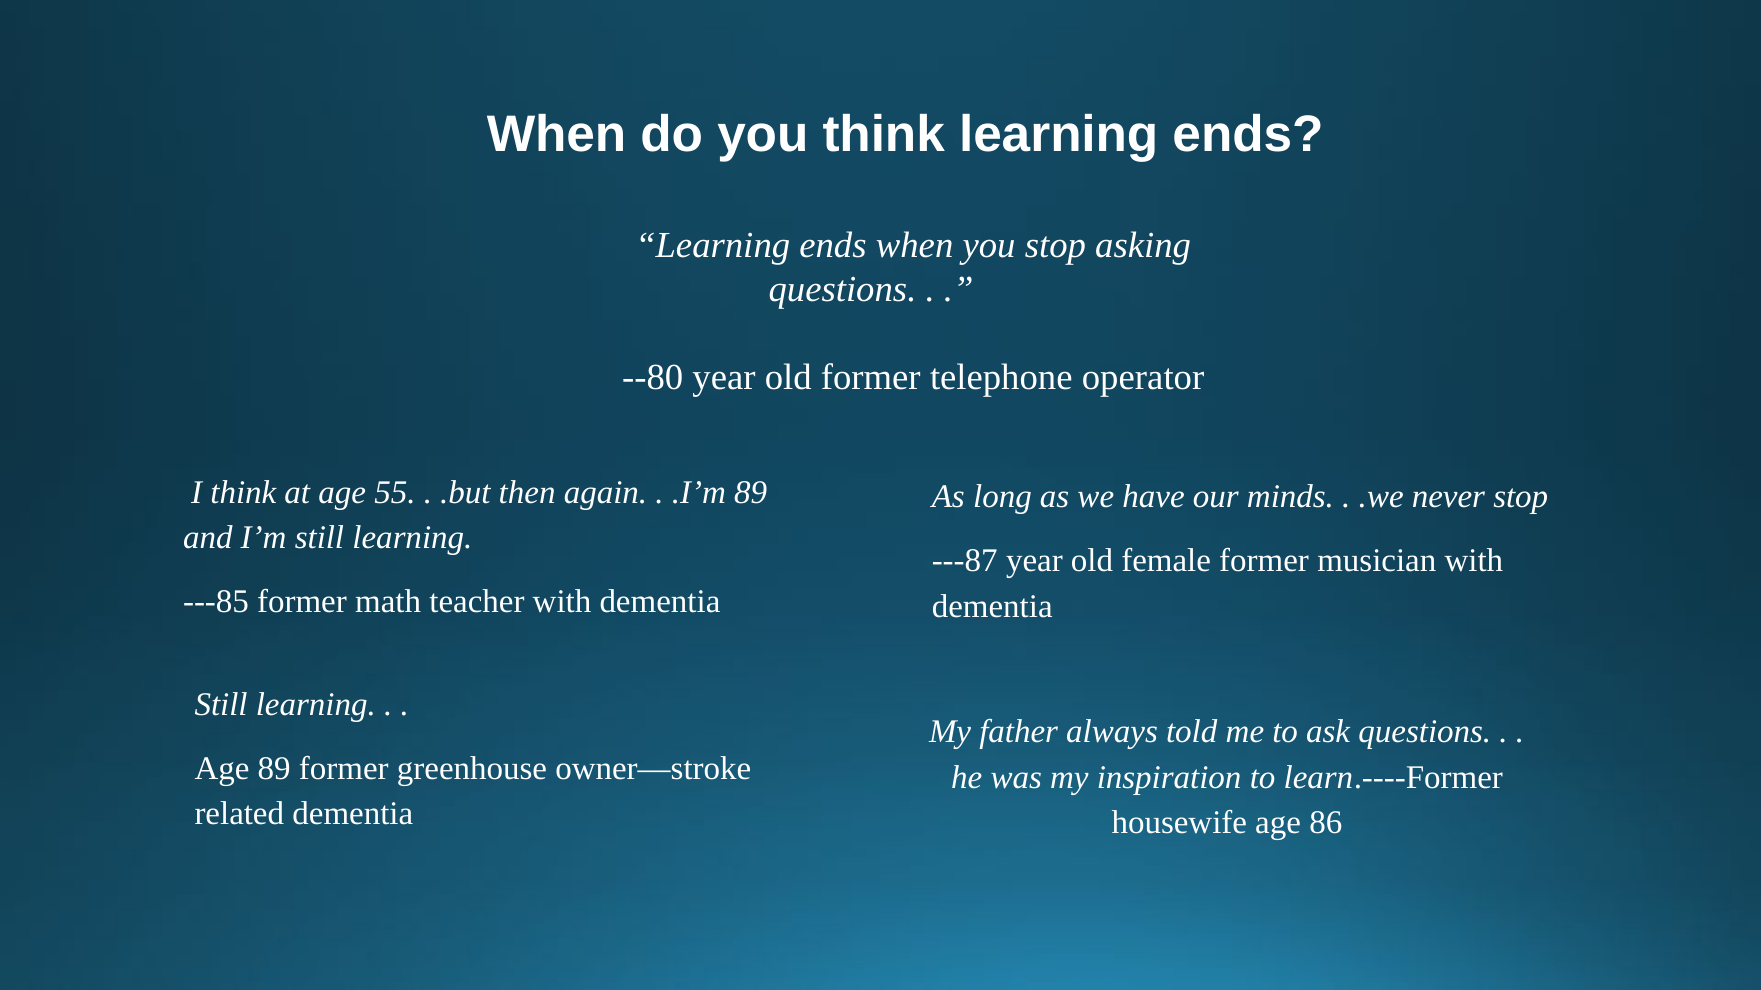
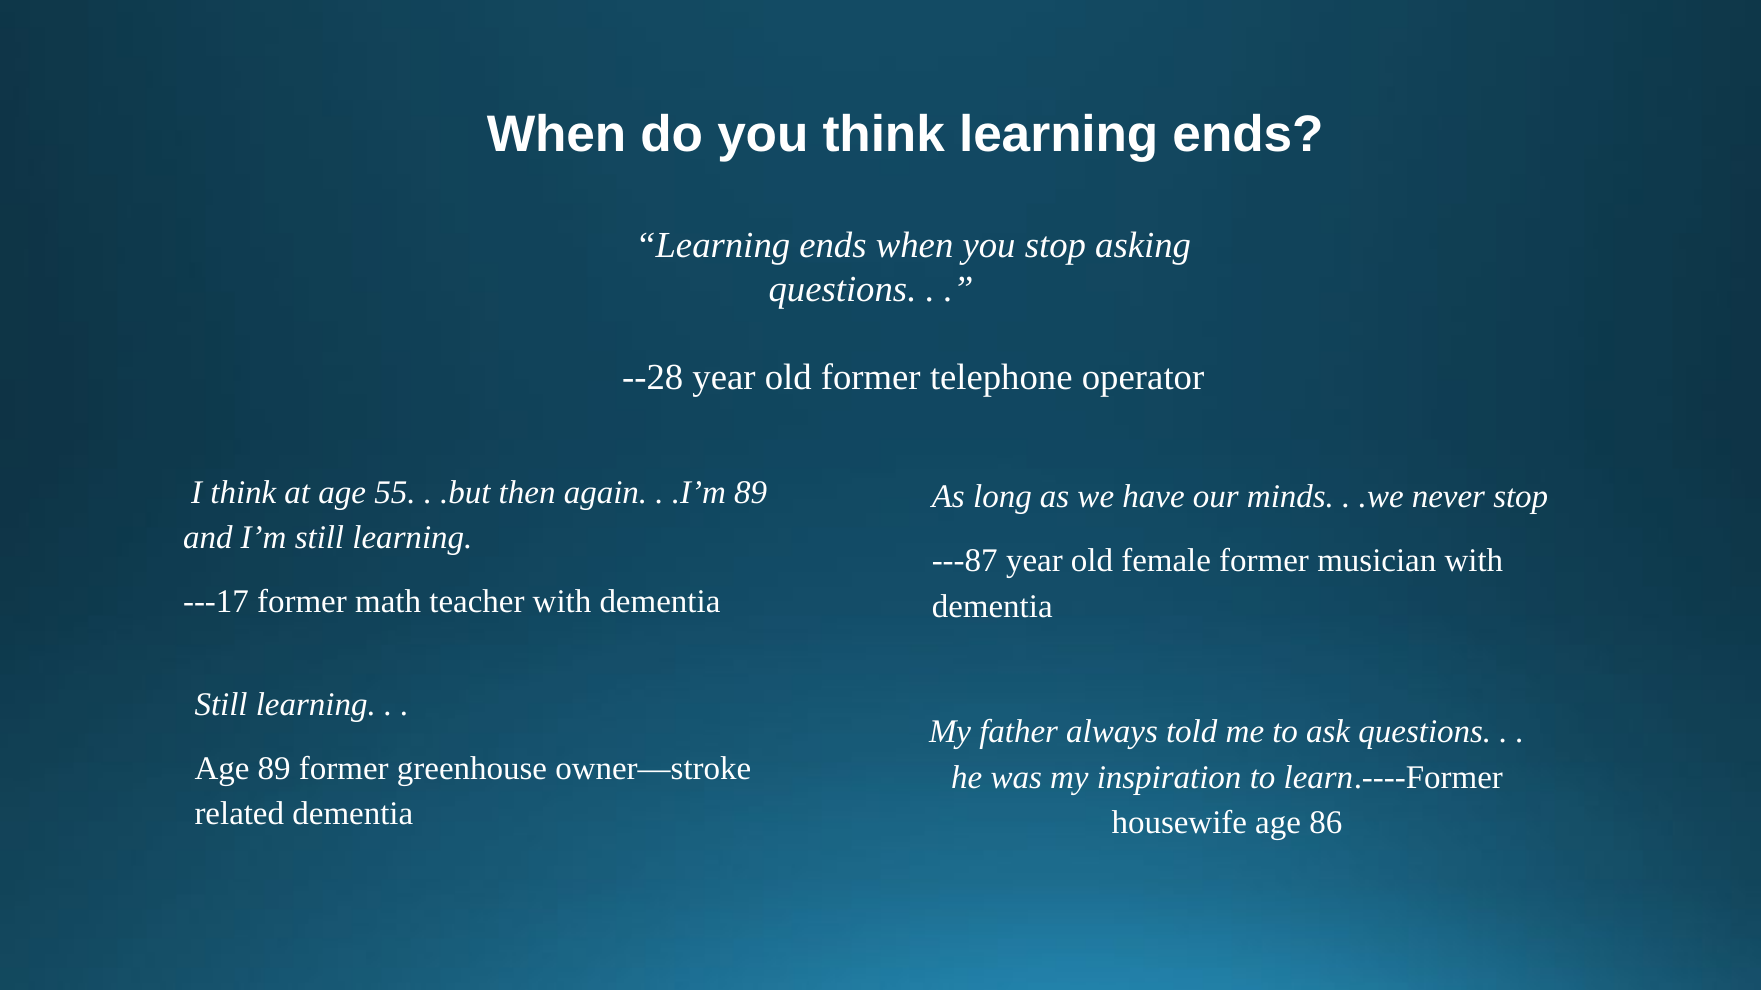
--80: --80 -> --28 (653, 378)
---85: ---85 -> ---17 (216, 602)
